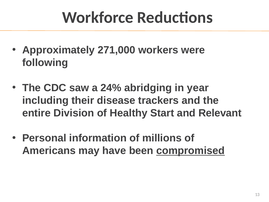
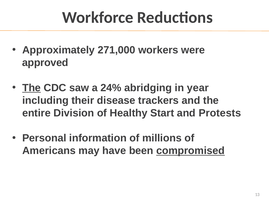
following: following -> approved (45, 63)
The underline: none -> present (32, 88)
Relevant: Relevant -> Protests (220, 113)
